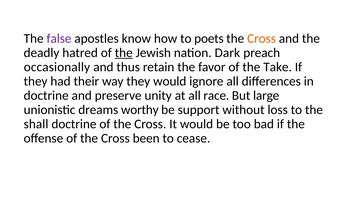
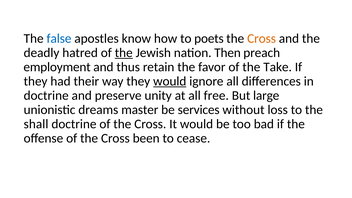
false colour: purple -> blue (59, 38)
Dark: Dark -> Then (228, 53)
occasionally: occasionally -> employment (57, 67)
would underline: none -> present (170, 81)
race: race -> free (216, 95)
worthy: worthy -> master (140, 110)
support: support -> services (199, 110)
